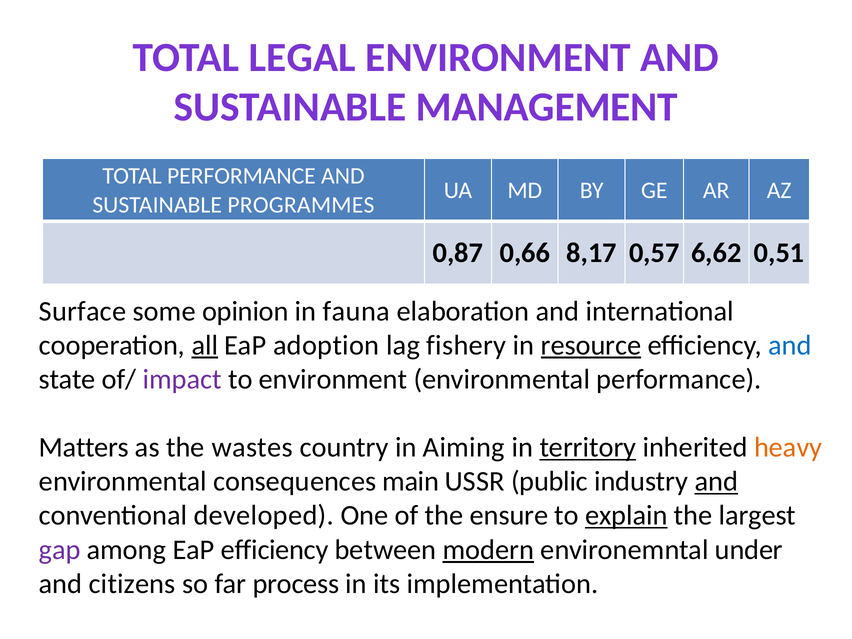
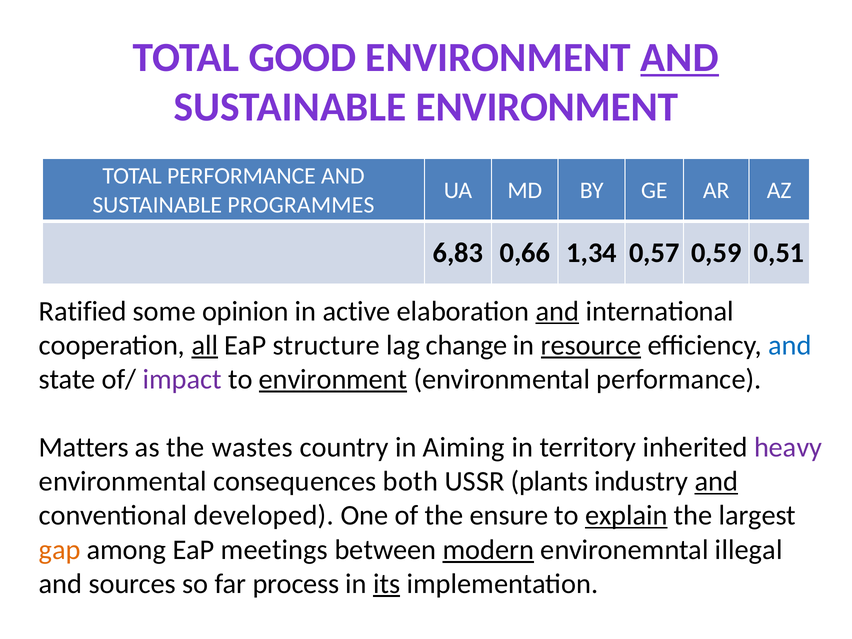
LEGAL: LEGAL -> GOOD (302, 58)
AND underline: none -> present (680, 58)
SUSTAINABLE MANAGEMENT: MANAGEMENT -> ENVIRONMENT (547, 107)
0,87: 0,87 -> 6,83 (458, 253)
8,17: 8,17 -> 1,34 (592, 253)
6,62: 6,62 -> 0,59 (716, 253)
Surface: Surface -> Ratified (83, 311)
fauna: fauna -> active (357, 311)
and underline: none -> present (557, 311)
adoption: adoption -> structure (326, 345)
fishery: fishery -> change (467, 345)
environment underline: none -> present (333, 379)
territory underline: present -> none (588, 447)
heavy colour: orange -> purple (788, 447)
main: main -> both (410, 482)
public: public -> plants (549, 482)
gap colour: purple -> orange (60, 550)
EaP efficiency: efficiency -> meetings (274, 550)
under: under -> illegal (749, 550)
citizens: citizens -> sources (132, 584)
its underline: none -> present (387, 584)
